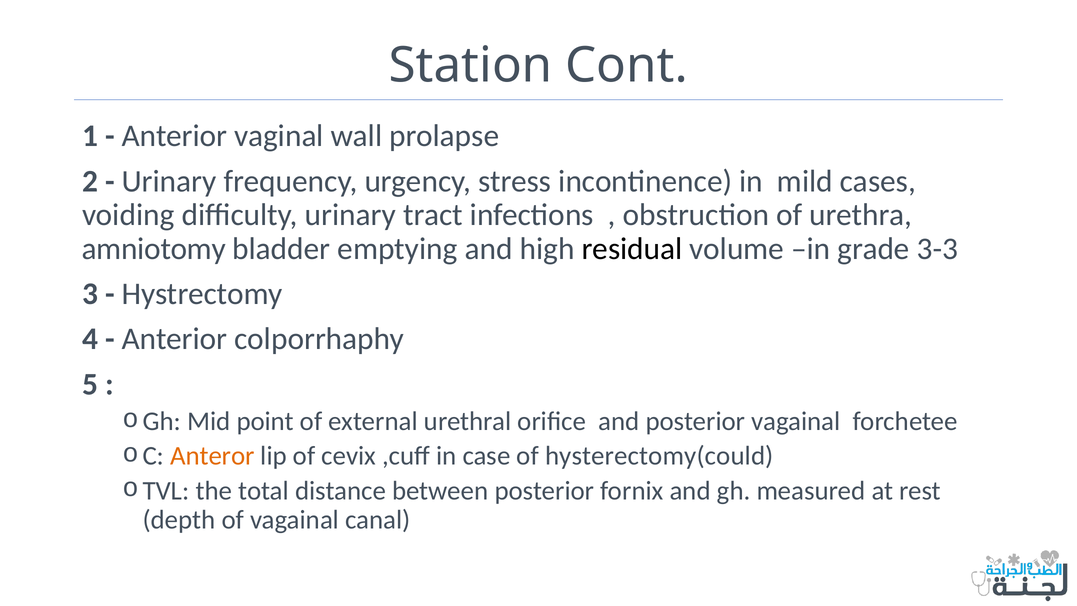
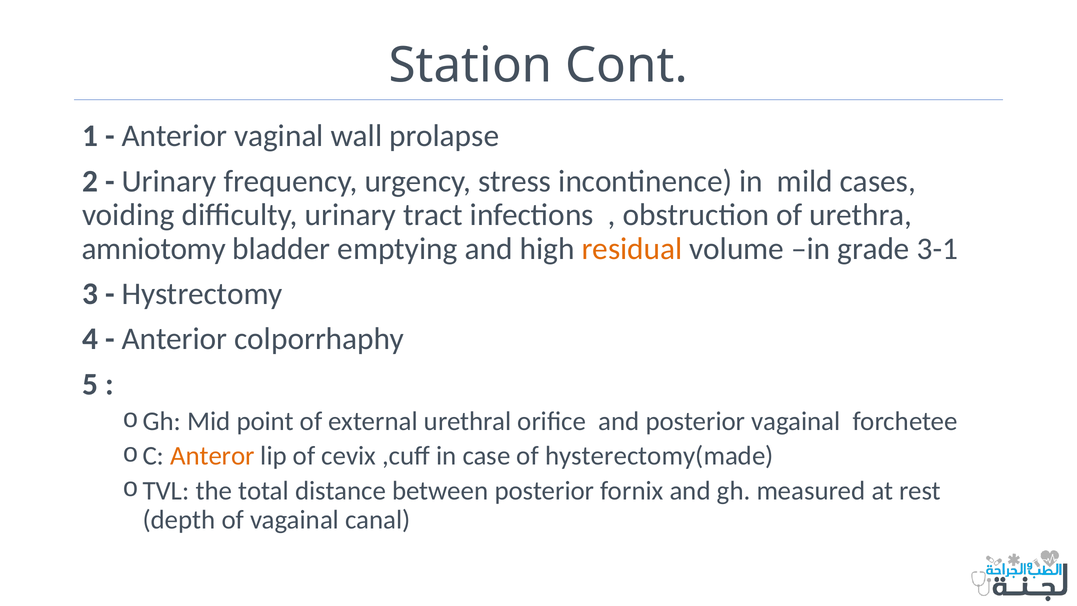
residual colour: black -> orange (632, 249)
3-3: 3-3 -> 3-1 (937, 249)
hysterectomy(could: hysterectomy(could -> hysterectomy(made (659, 456)
